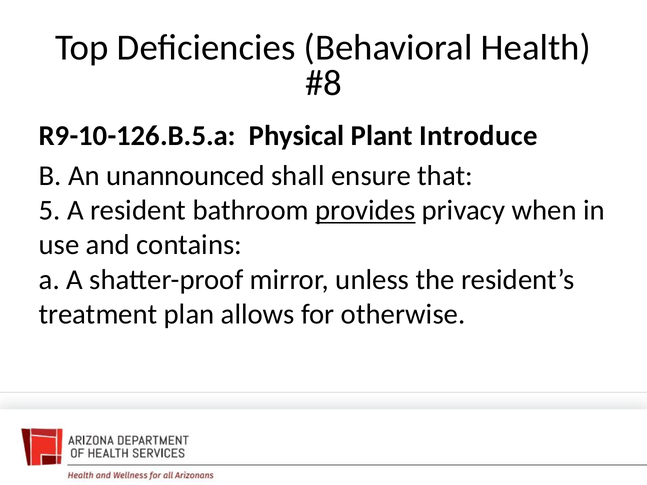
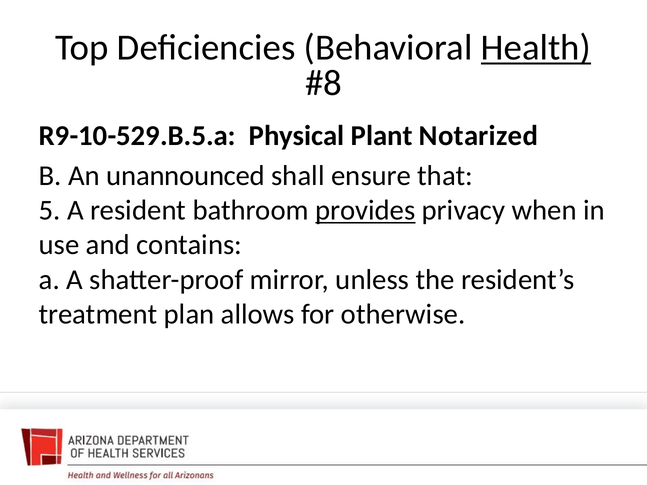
Health underline: none -> present (536, 48)
R9-10-126.B.5.a: R9-10-126.B.5.a -> R9-10-529.B.5.a (137, 136)
Introduce: Introduce -> Notarized (478, 136)
